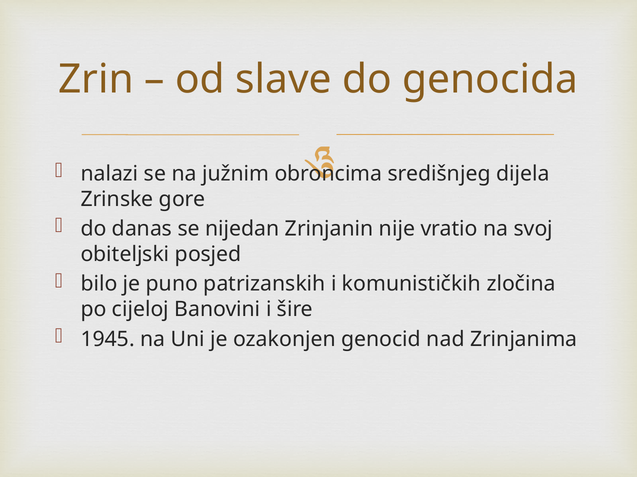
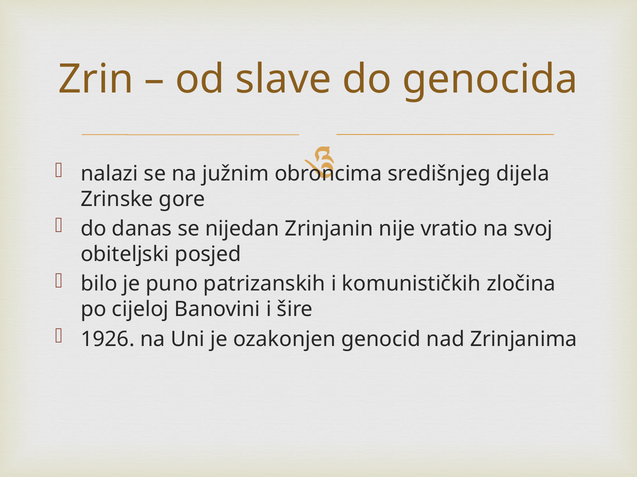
1945: 1945 -> 1926 (108, 340)
